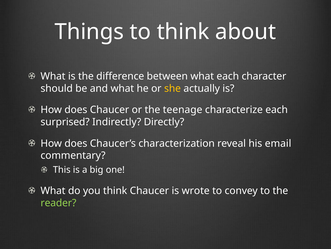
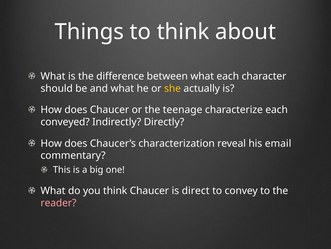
surprised: surprised -> conveyed (65, 122)
wrote: wrote -> direct (196, 190)
reader colour: light green -> pink (58, 202)
